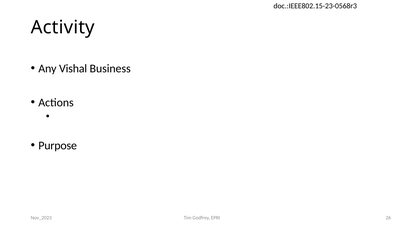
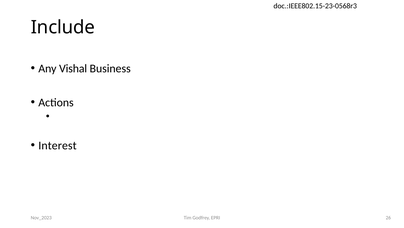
Activity: Activity -> Include (63, 27)
Purpose: Purpose -> Interest (58, 145)
